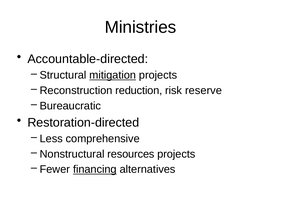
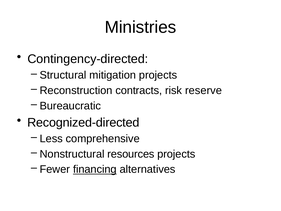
Accountable-directed: Accountable-directed -> Contingency-directed (88, 59)
mitigation underline: present -> none (113, 75)
reduction: reduction -> contracts (139, 90)
Restoration-directed: Restoration-directed -> Recognized-directed (83, 122)
